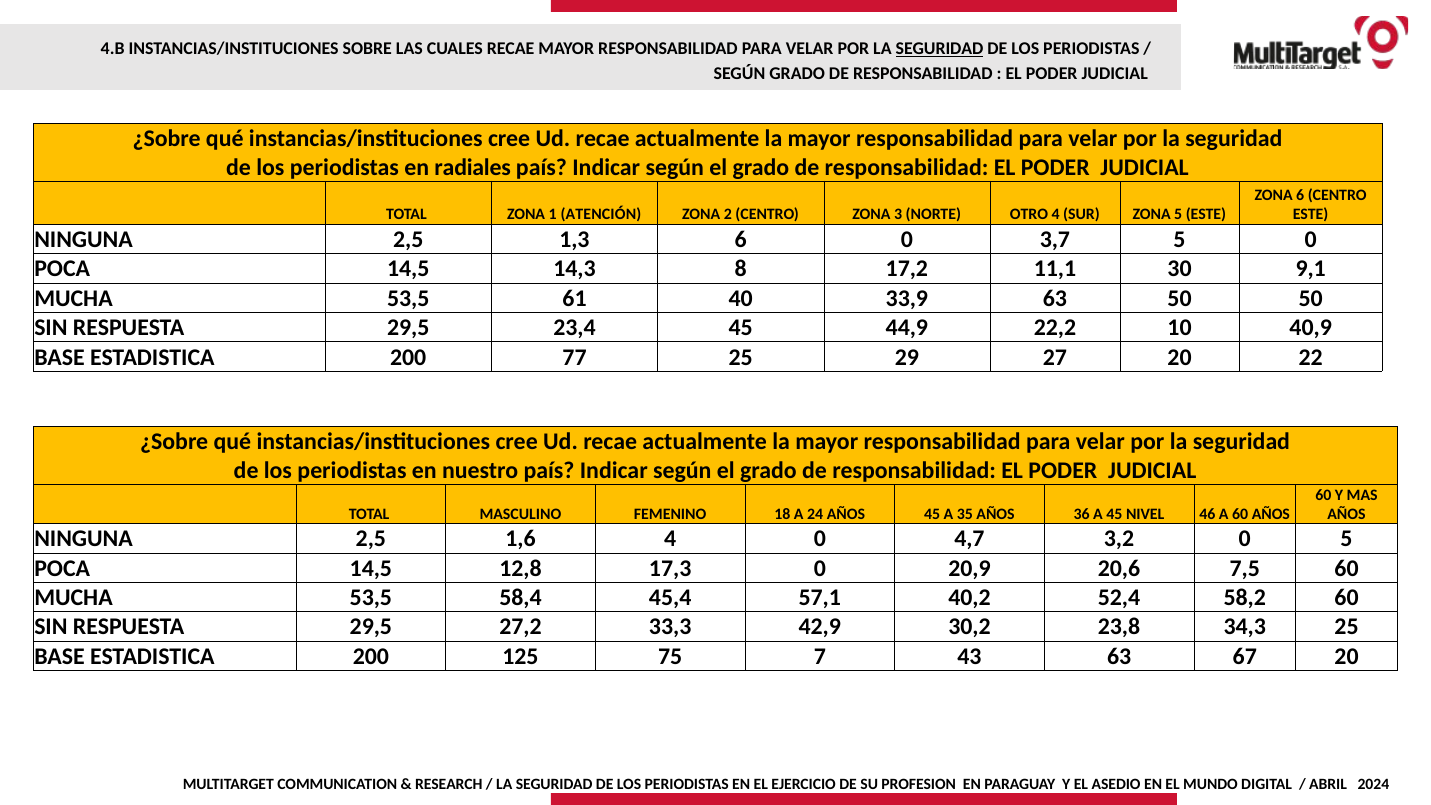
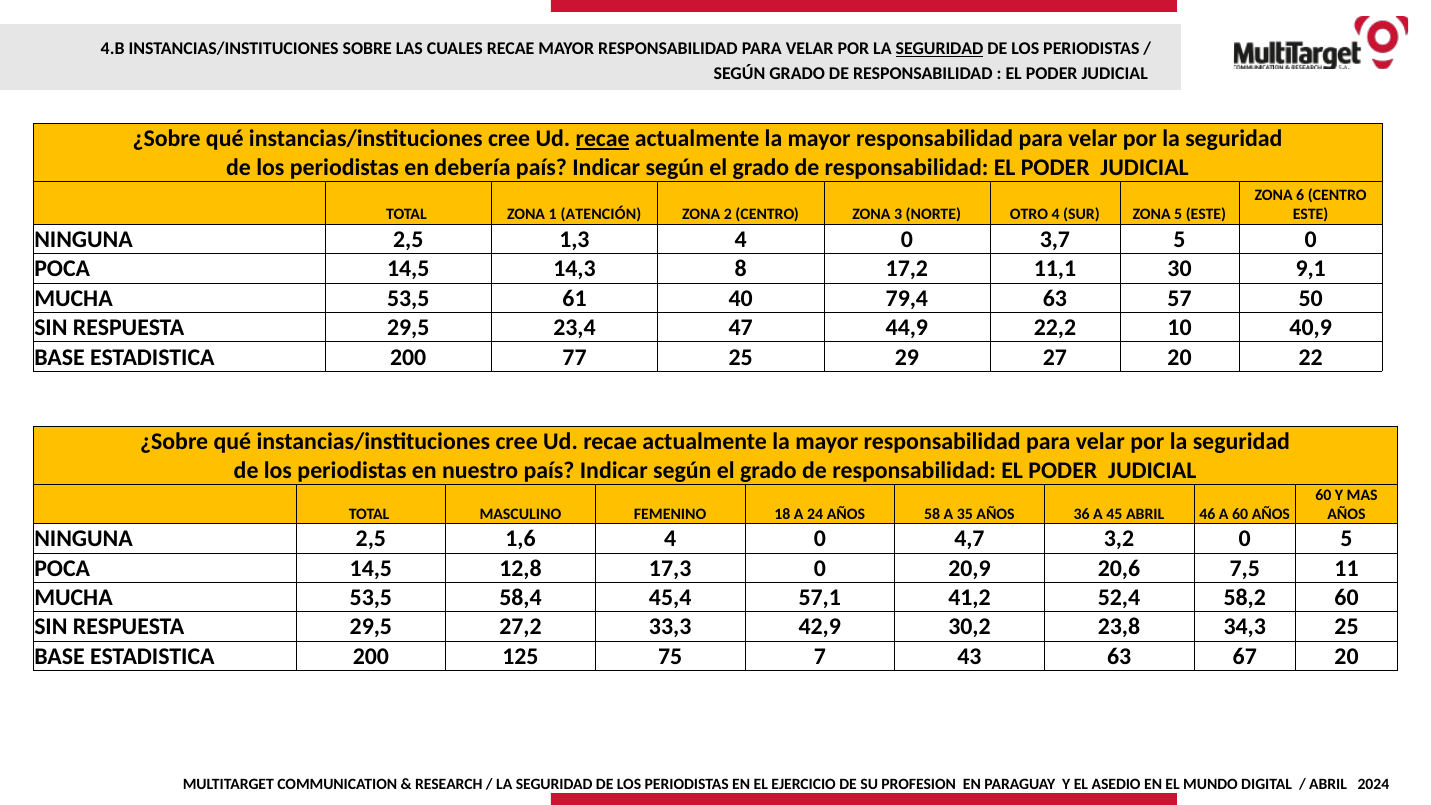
recae underline: none -> present (603, 139)
radiales: radiales -> debería (473, 168)
1,3 6: 6 -> 4 (741, 240)
33,9: 33,9 -> 79,4 (907, 298)
63 50: 50 -> 57 (1180, 298)
23,4 45: 45 -> 47 (741, 328)
AÑOS 45: 45 -> 58 (932, 514)
45 NIVEL: NIVEL -> ABRIL (1145, 514)
7,5 60: 60 -> 11 (1347, 568)
40,2: 40,2 -> 41,2 (969, 598)
